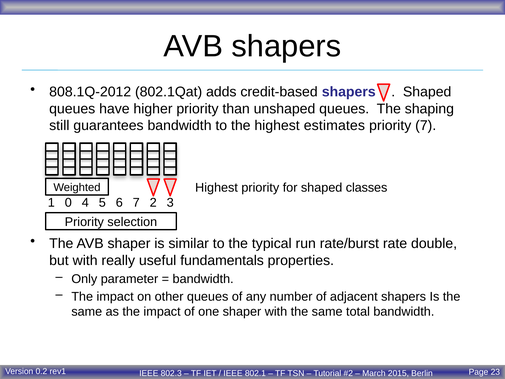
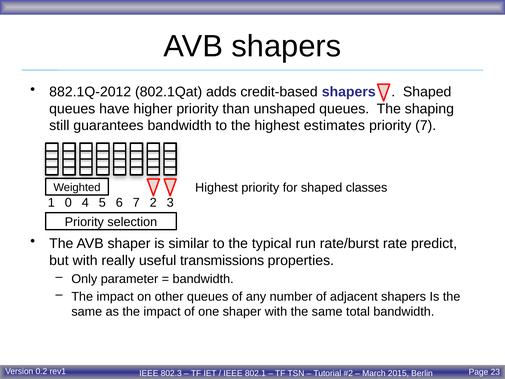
808.1Q-2012: 808.1Q-2012 -> 882.1Q-2012 (90, 92)
double: double -> predict (434, 243)
fundamentals: fundamentals -> transmissions (222, 260)
